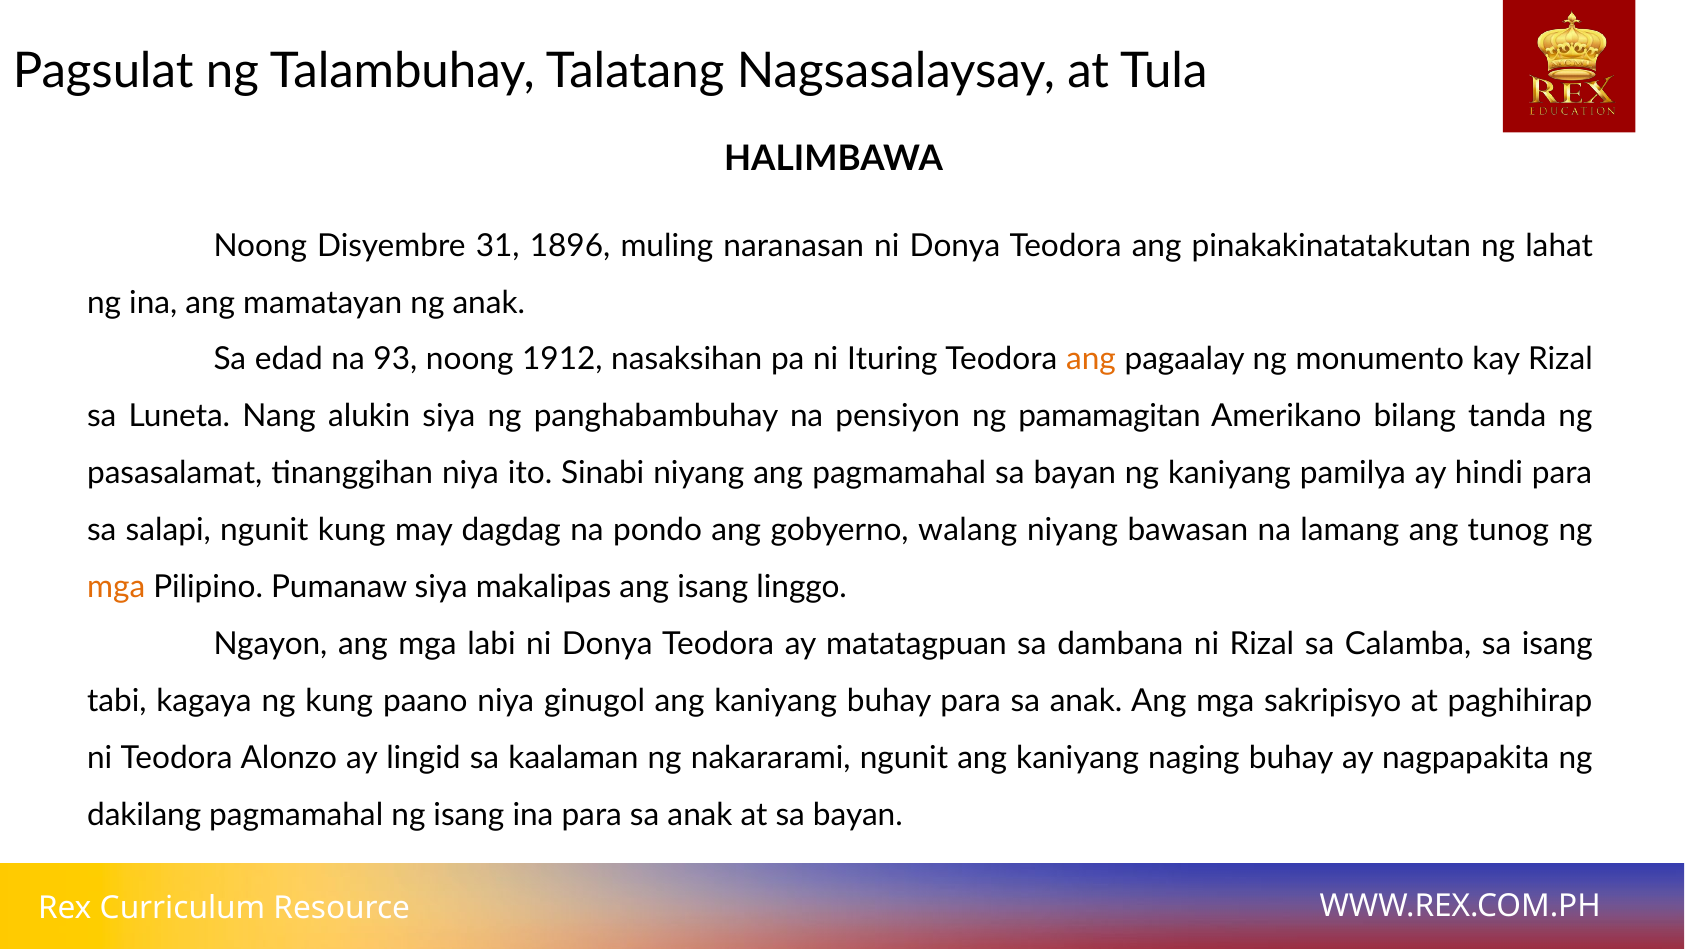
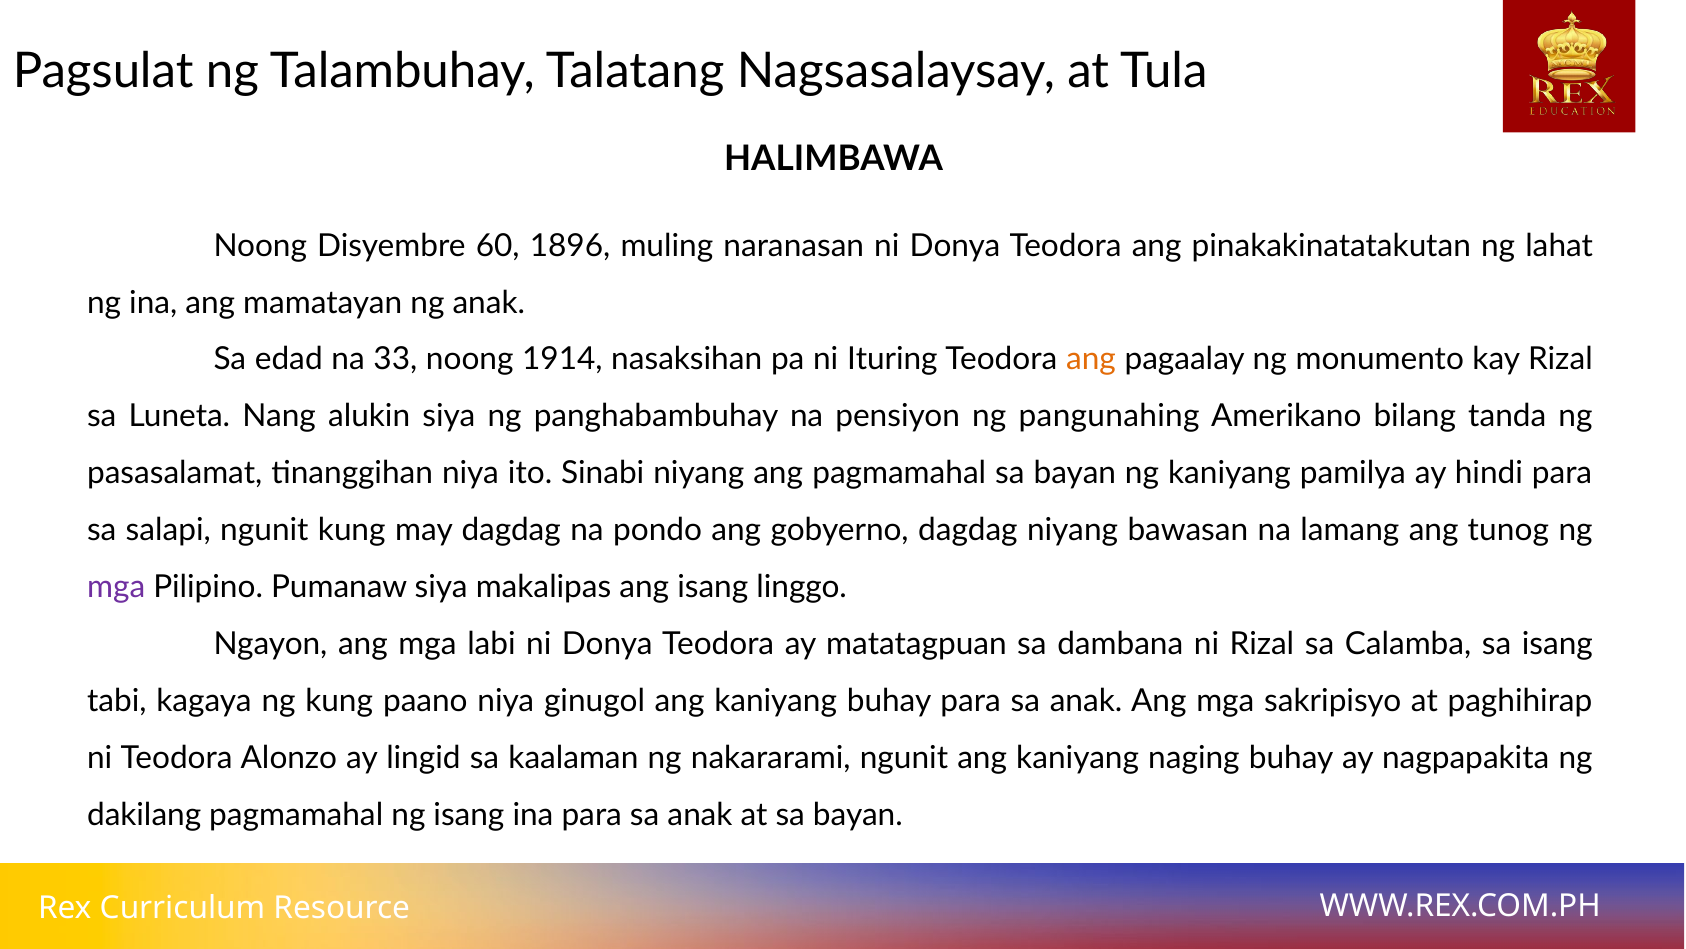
31: 31 -> 60 (498, 246)
93: 93 -> 33 (395, 359)
1912: 1912 -> 1914 (562, 359)
pamamagitan: pamamagitan -> pangunahing (1109, 416)
gobyerno walang: walang -> dagdag (968, 530)
mga colour: orange -> purple (116, 587)
